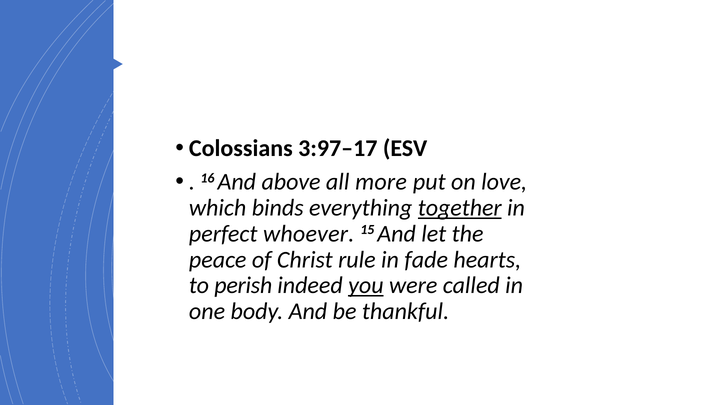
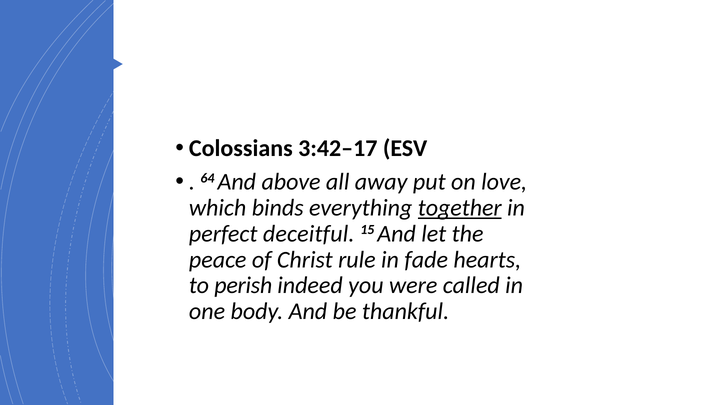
3:97–17: 3:97–17 -> 3:42–17 (338, 148)
16: 16 -> 64 (207, 178)
more: more -> away (381, 182)
whoever: whoever -> deceitful (309, 234)
you underline: present -> none (366, 286)
